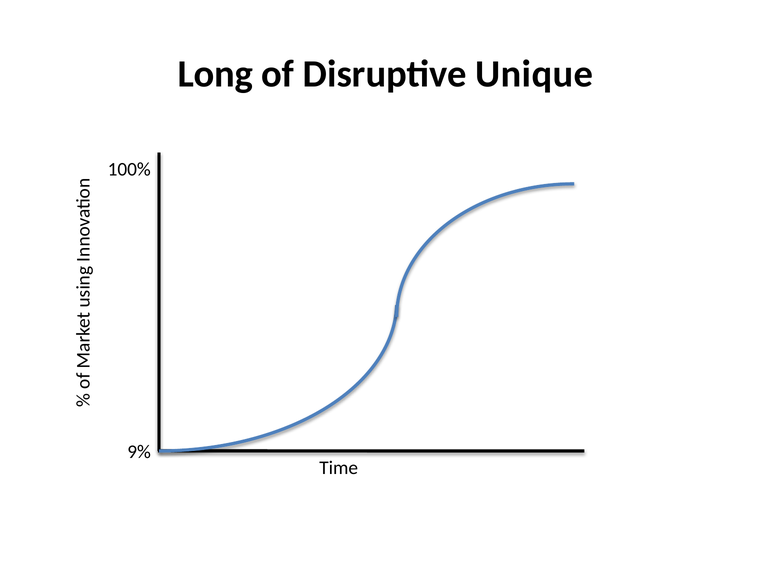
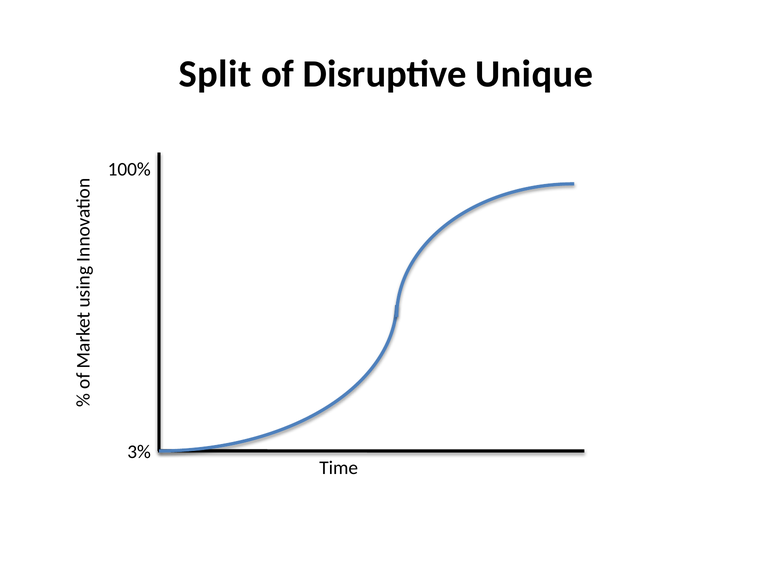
Long: Long -> Split (215, 74)
9%: 9% -> 3% (139, 452)
